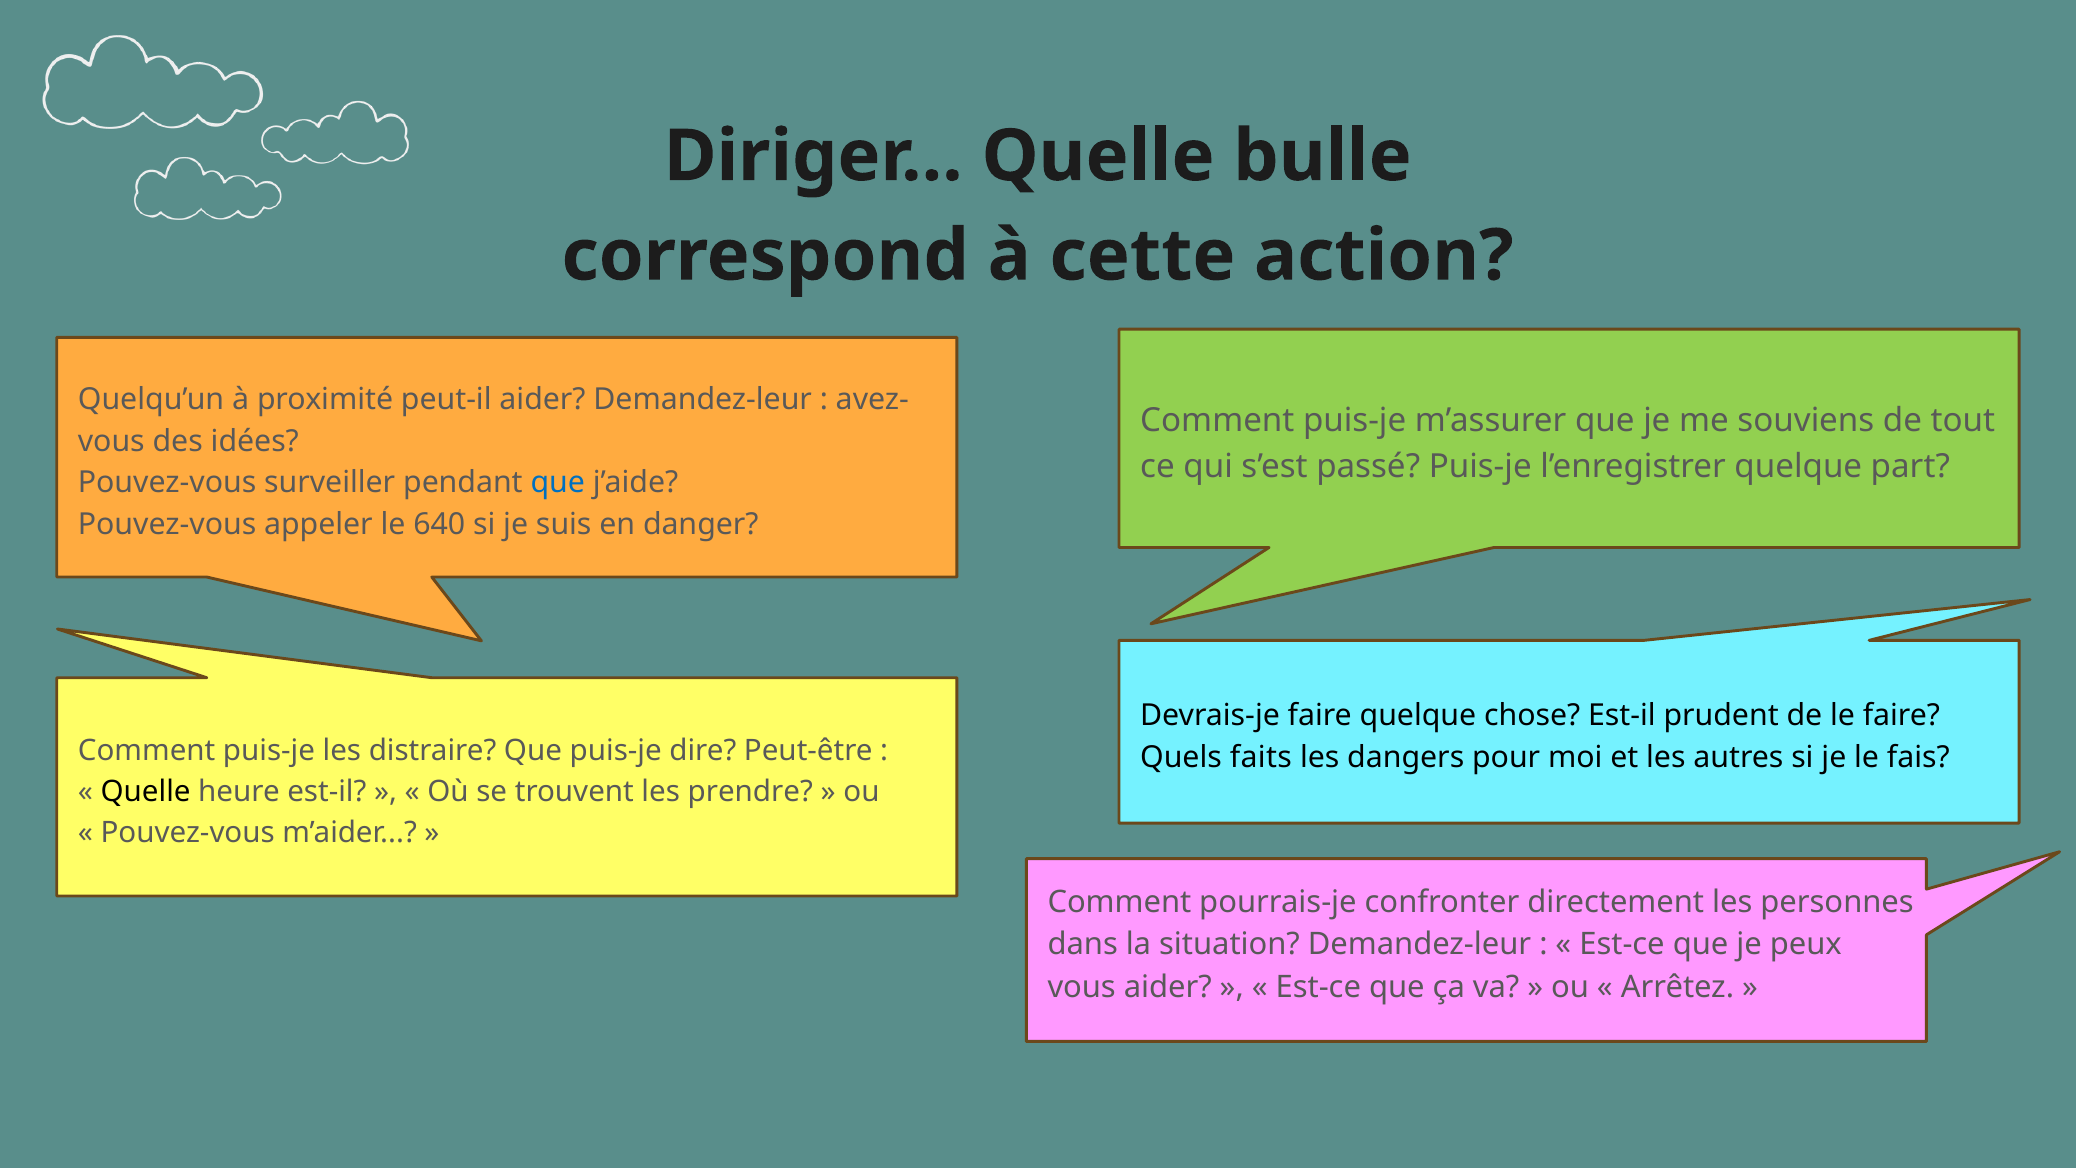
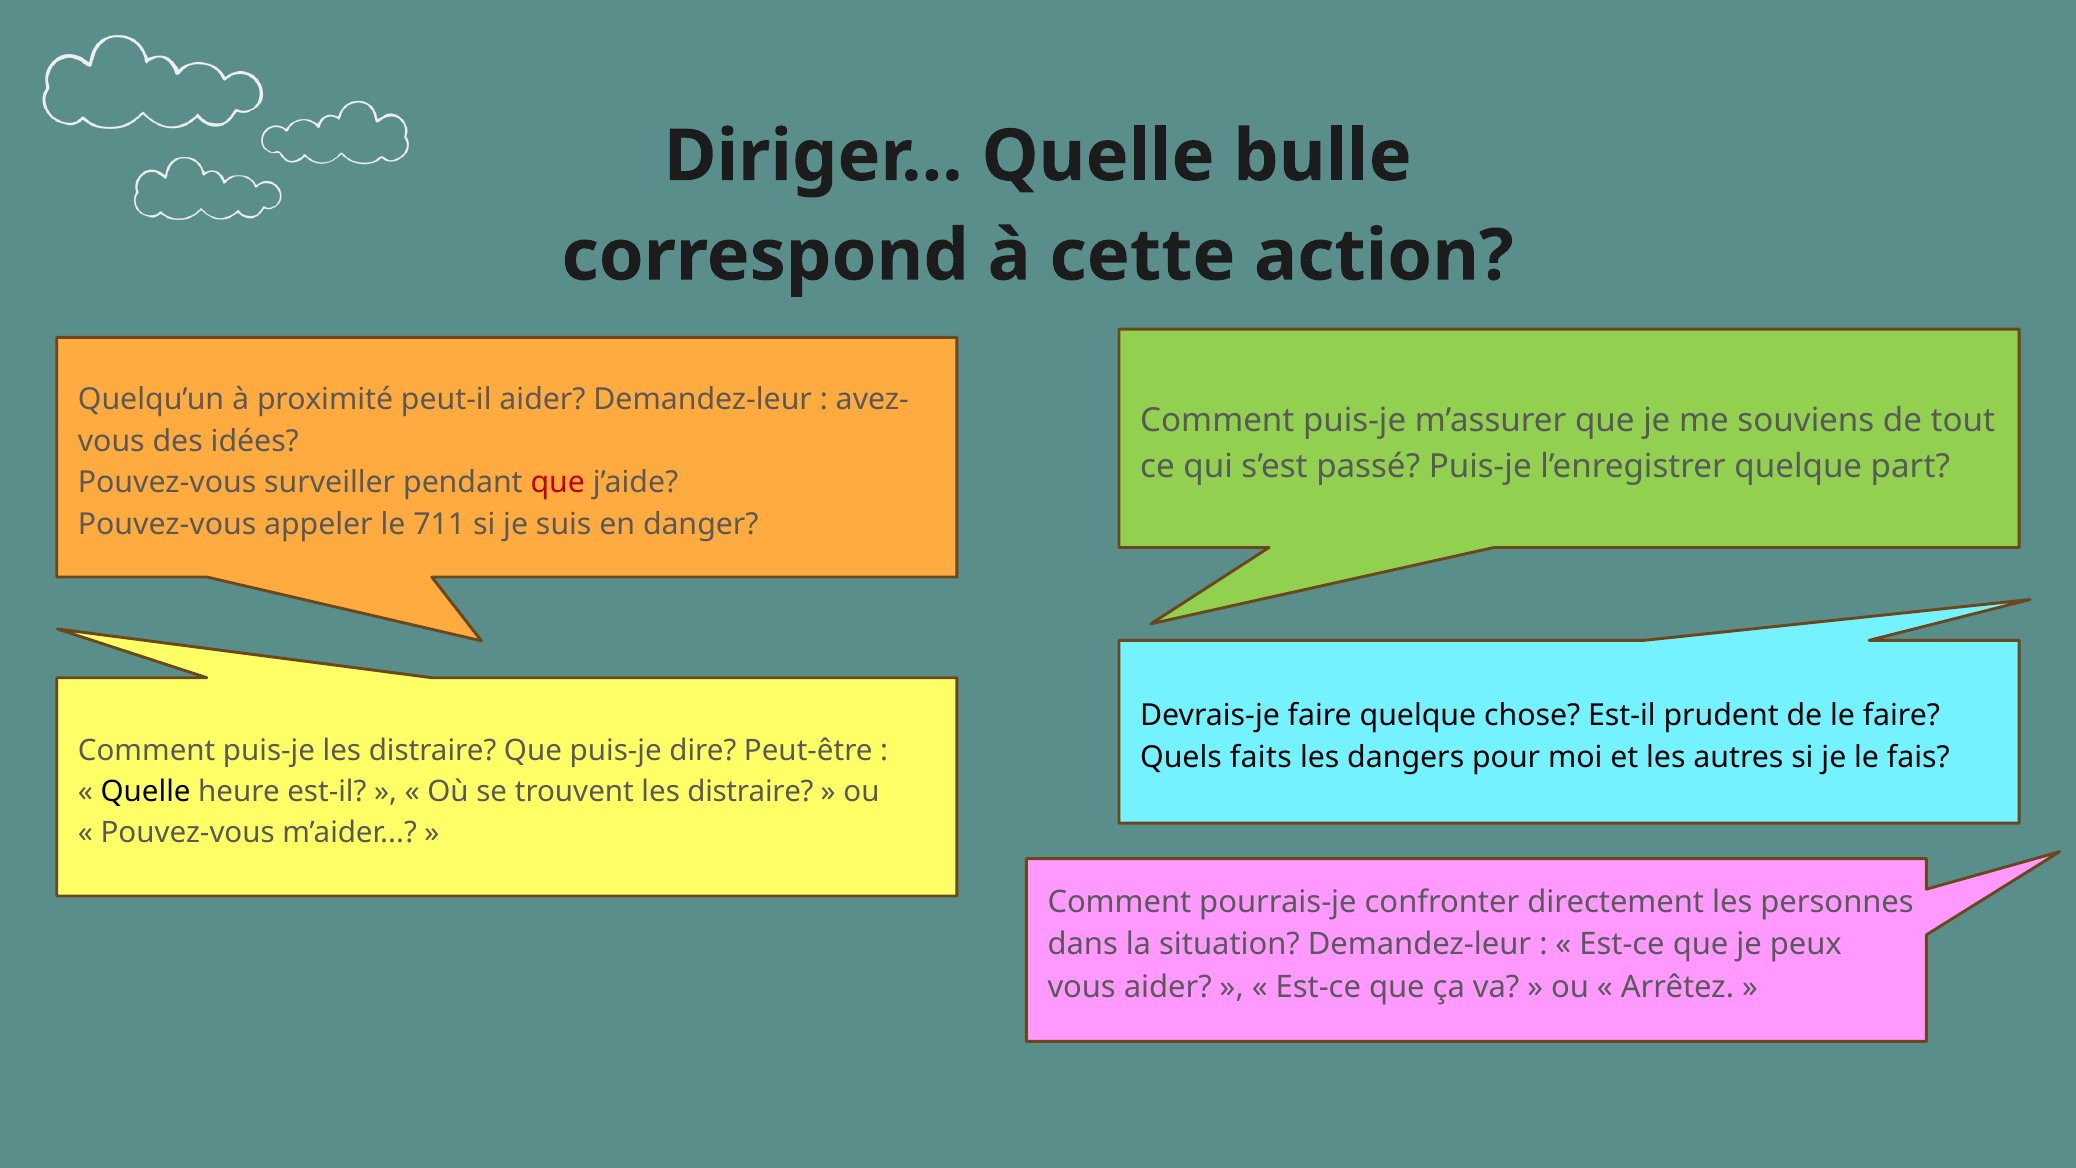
que colour: blue -> red (558, 483)
640: 640 -> 711 (439, 525)
trouvent les prendre: prendre -> distraire (750, 791)
